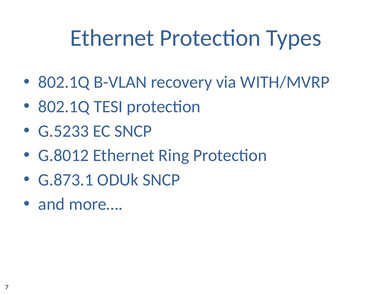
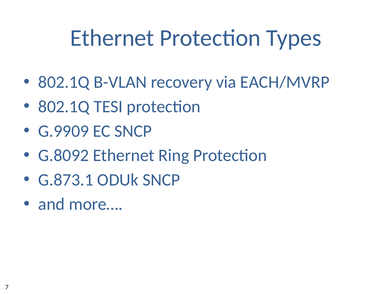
WITH/MVRP: WITH/MVRP -> EACH/MVRP (285, 82)
G.5233: G.5233 -> G.9909 (64, 131)
G.8012: G.8012 -> G.8092 (64, 155)
